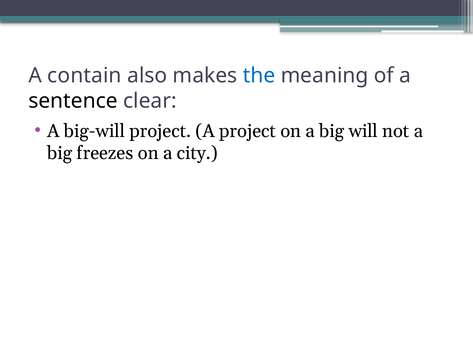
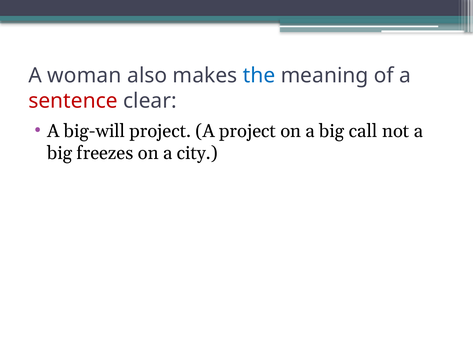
contain: contain -> woman (84, 76)
sentence colour: black -> red (73, 101)
will: will -> call (363, 131)
